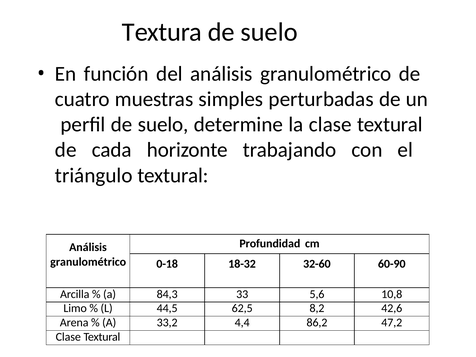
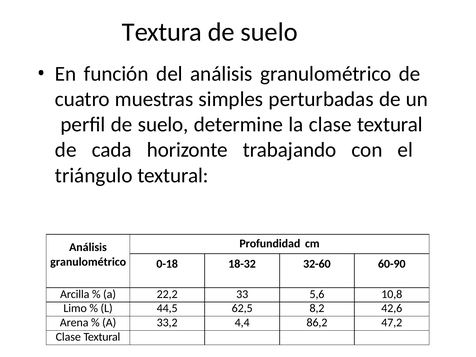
84,3: 84,3 -> 22,2 (167, 294)
